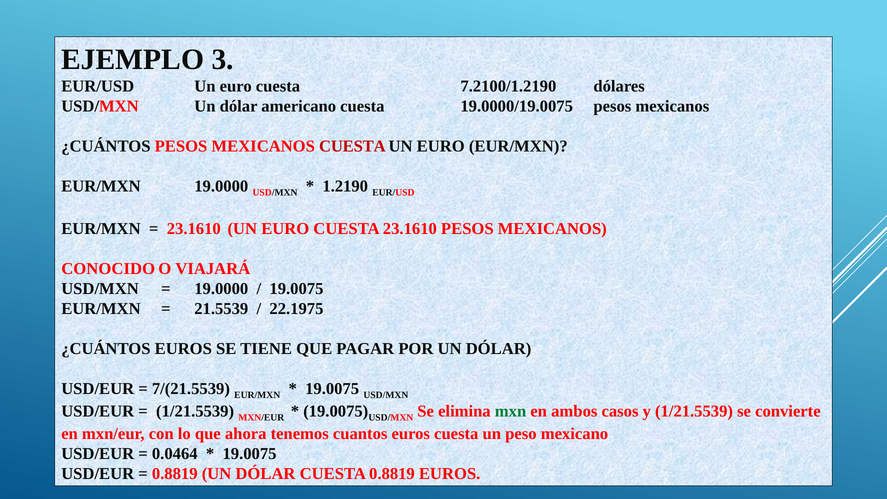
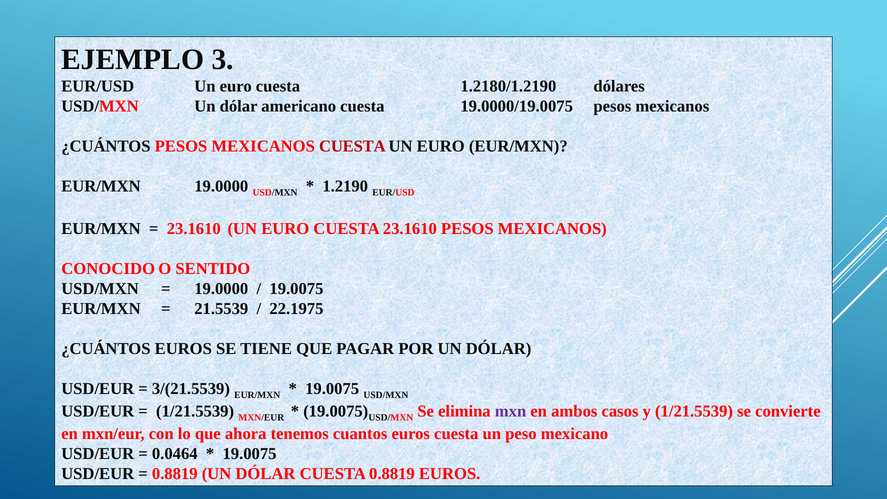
7.2100/1.2190: 7.2100/1.2190 -> 1.2180/1.2190 (508, 86)
VIAJARÁ: VIAJARÁ -> SENTIDO (213, 269)
7/(21.5539: 7/(21.5539 -> 3/(21.5539 (191, 389)
mxn colour: green -> purple (511, 411)
